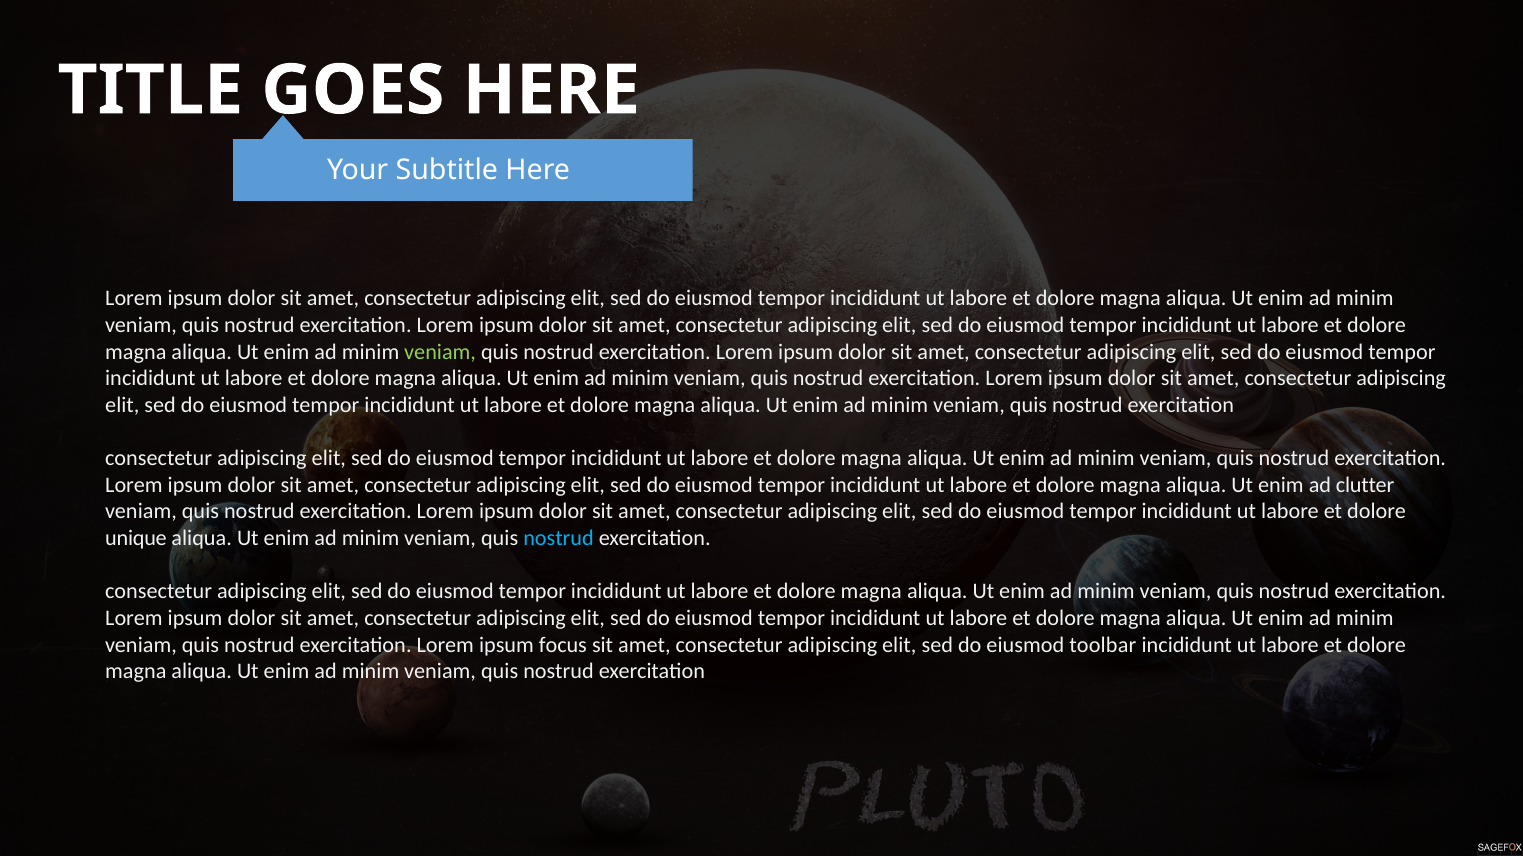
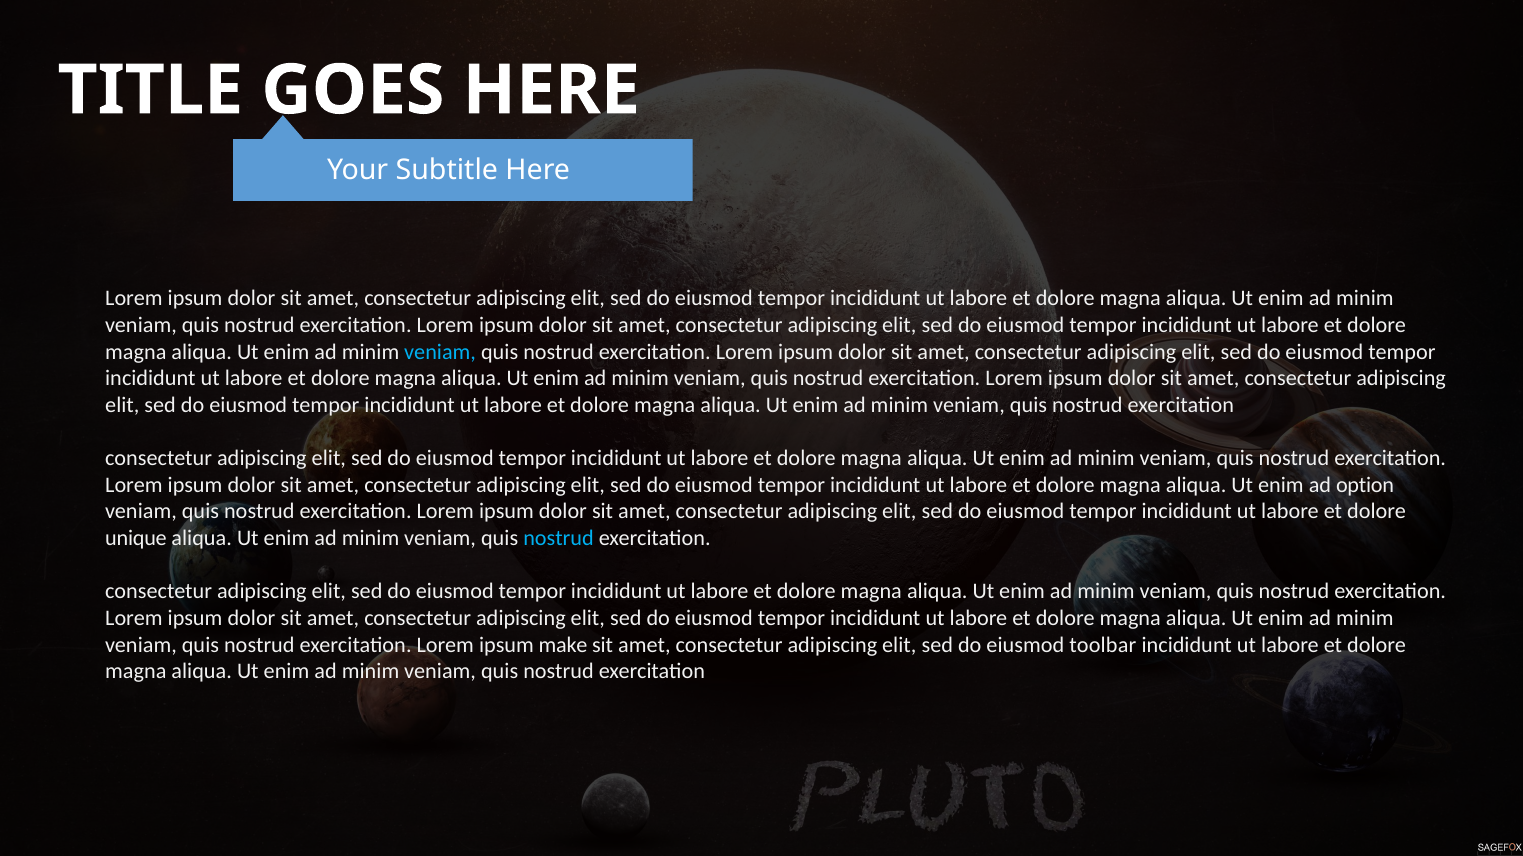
veniam colour: light green -> light blue (440, 352)
clutter: clutter -> option (1365, 485)
focus: focus -> make (563, 645)
